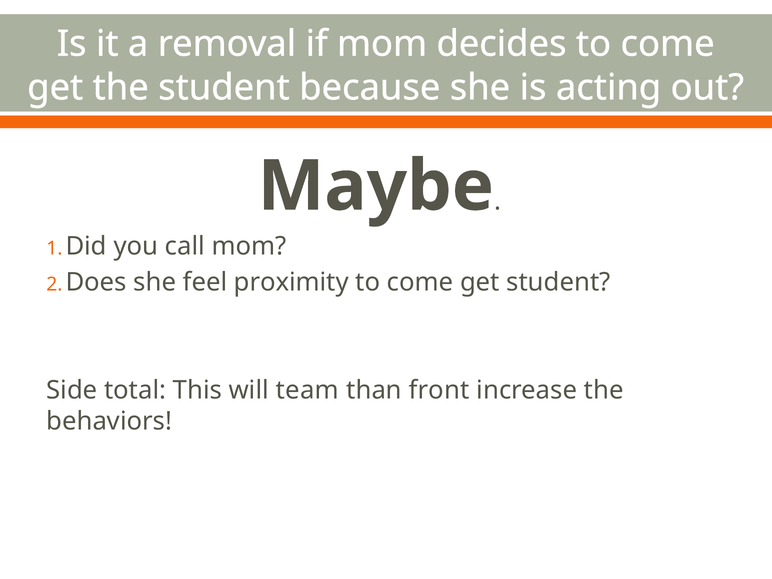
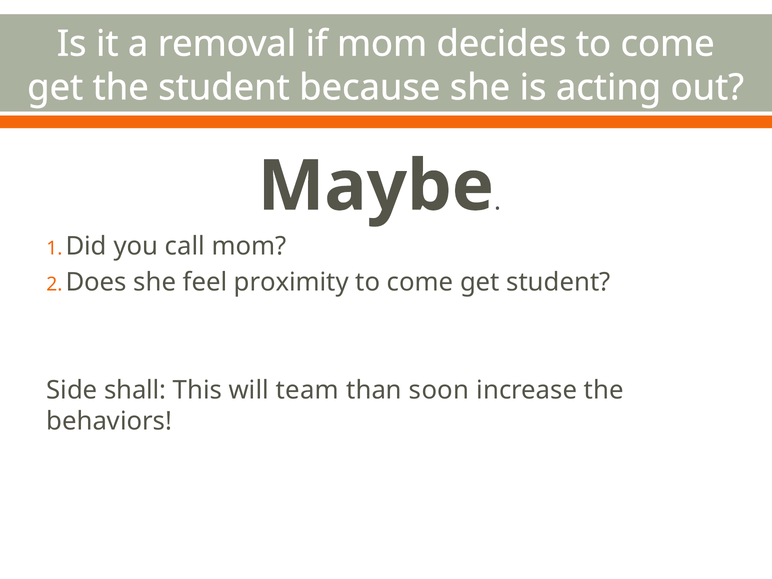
total: total -> shall (135, 390)
front: front -> soon (439, 390)
